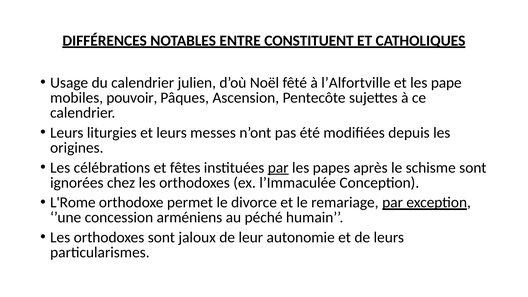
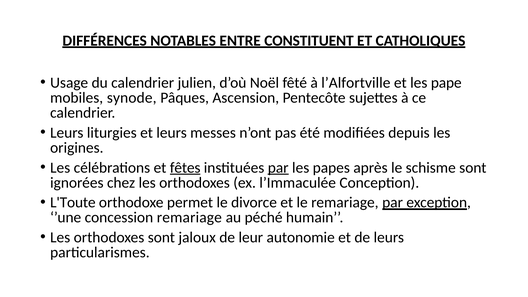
pouvoir: pouvoir -> synode (132, 98)
fêtes underline: none -> present (185, 168)
L'Rome: L'Rome -> L'Toute (73, 203)
concession arméniens: arméniens -> remariage (189, 218)
